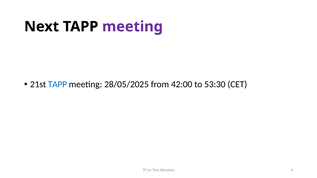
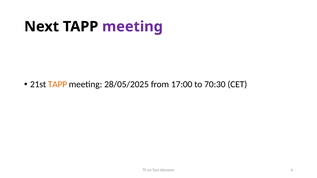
TAPP colour: blue -> orange (57, 85)
42:00: 42:00 -> 17:00 (182, 85)
53:30: 53:30 -> 70:30 (215, 85)
